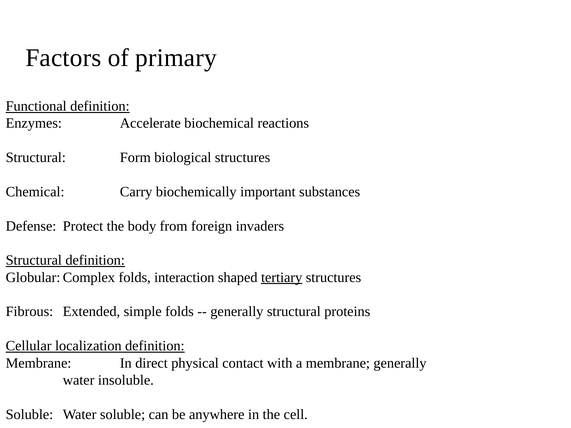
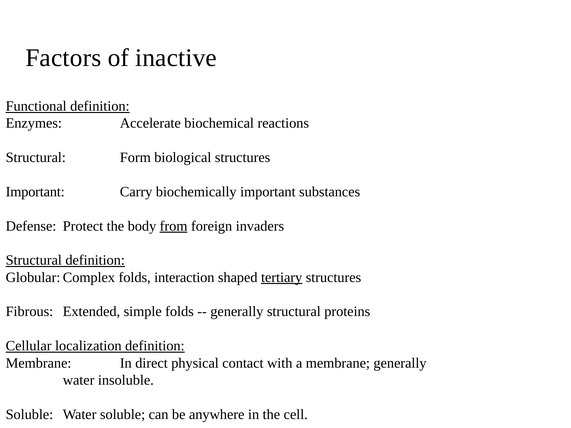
primary: primary -> inactive (176, 58)
Chemical: Chemical -> Important (35, 192)
from underline: none -> present (174, 226)
